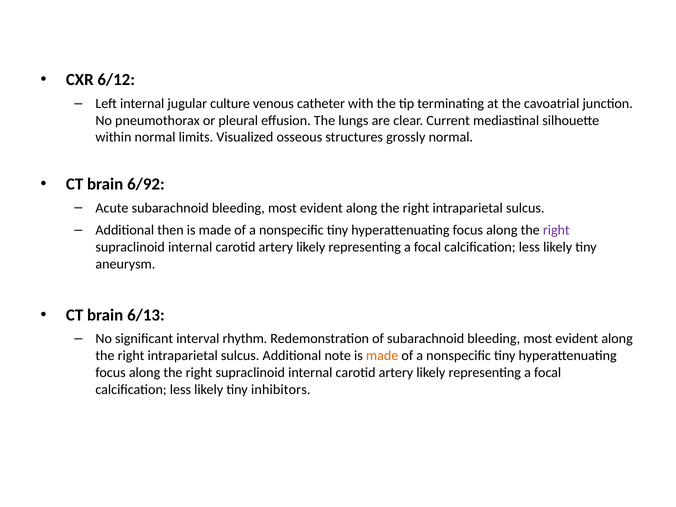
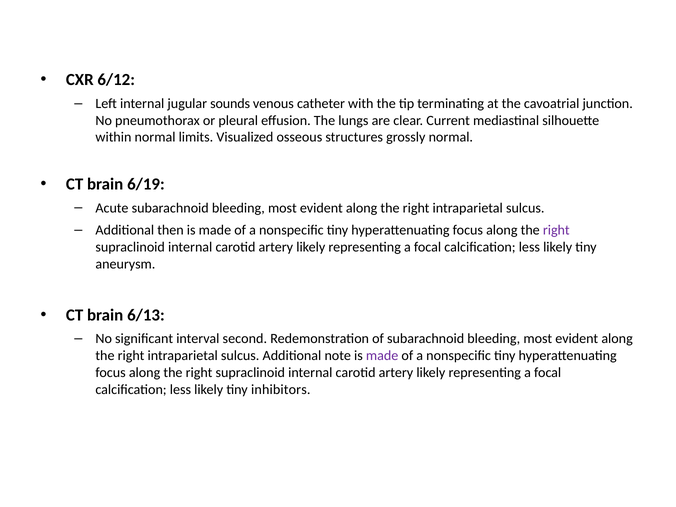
culture: culture -> sounds (230, 104)
6/92: 6/92 -> 6/19 (146, 184)
rhythm: rhythm -> second (245, 339)
made colour: orange -> purple (382, 356)
